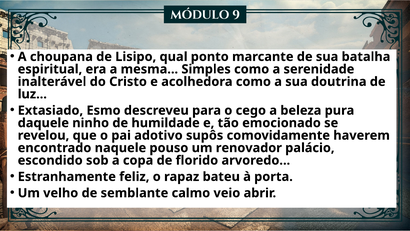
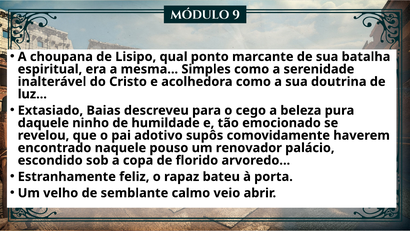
Esmo: Esmo -> Baias (104, 110)
